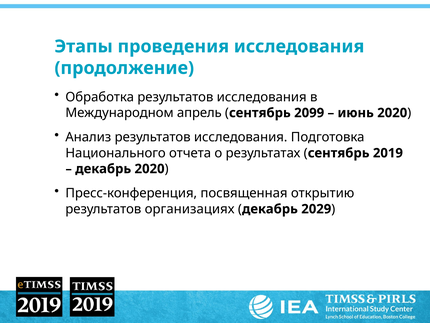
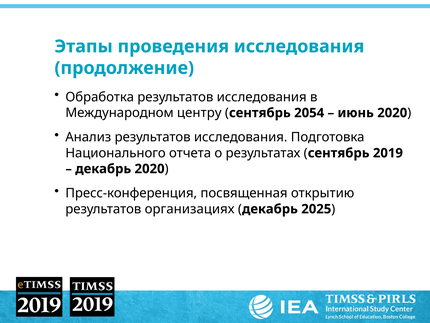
апрель: апрель -> центру (199, 113)
2099: 2099 -> 2054 (309, 113)
2029: 2029 -> 2025 (316, 209)
